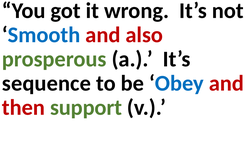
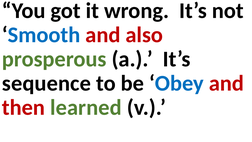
support: support -> learned (86, 107)
